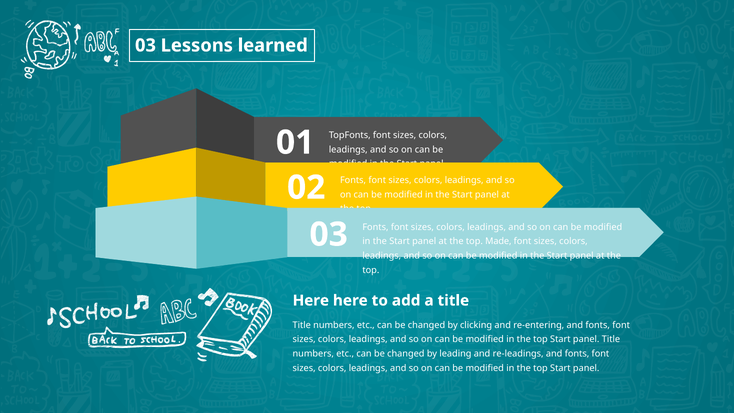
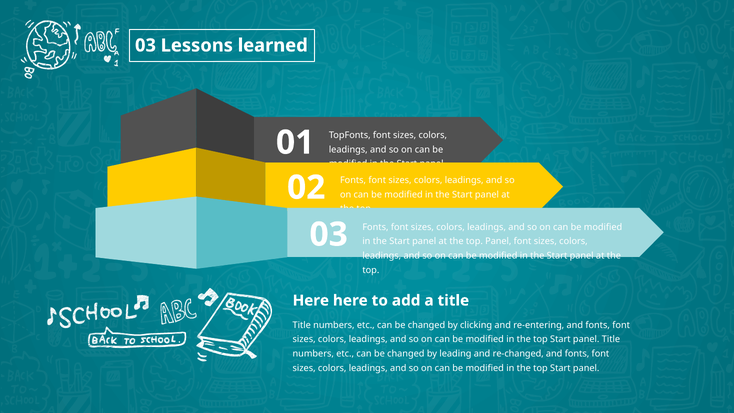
top Made: Made -> Panel (498, 241)
re-leadings: re-leadings -> re-changed (518, 354)
